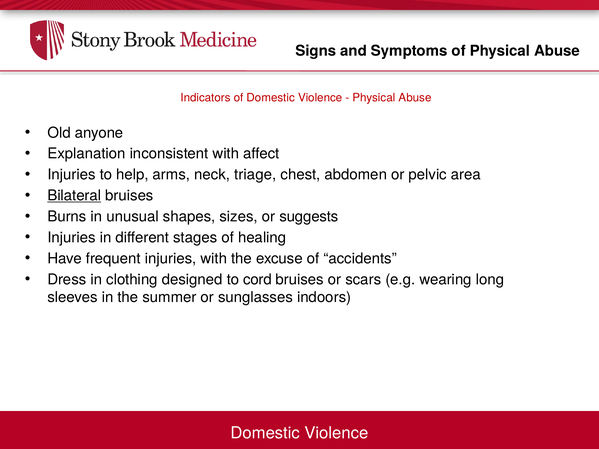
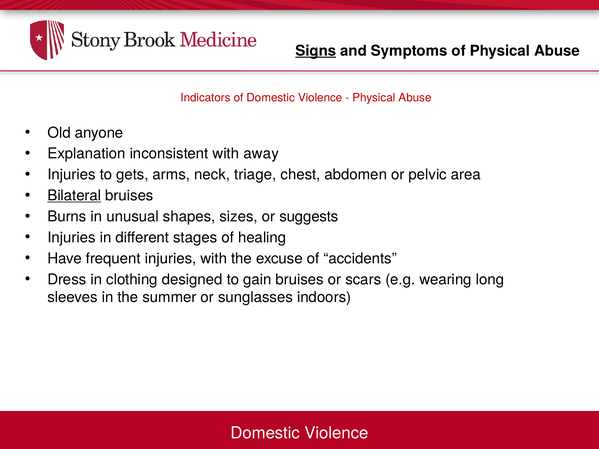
Signs underline: none -> present (316, 51)
affect: affect -> away (261, 154)
help: help -> gets (132, 175)
cord: cord -> gain (257, 280)
